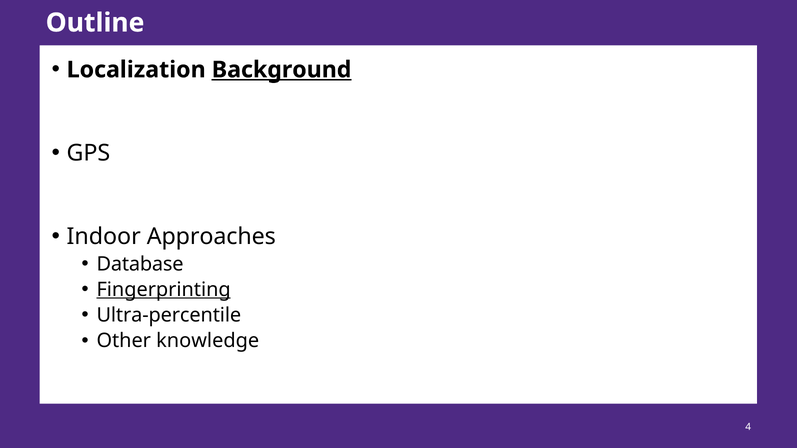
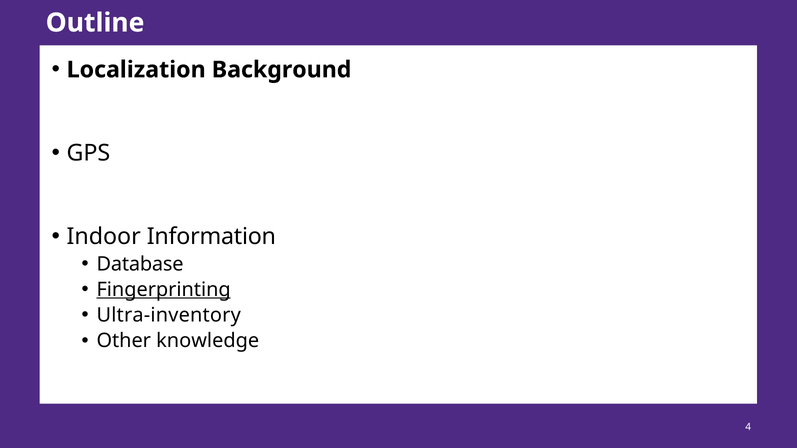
Background underline: present -> none (282, 70)
Approaches: Approaches -> Information (211, 237)
Ultra-percentile: Ultra-percentile -> Ultra-inventory (169, 315)
